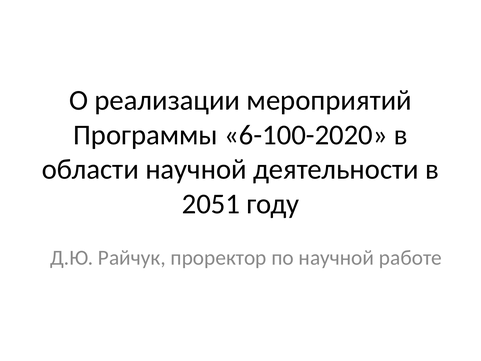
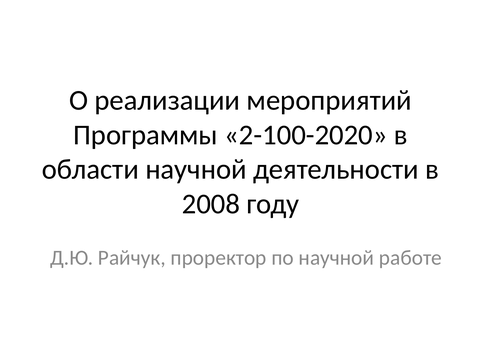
6-100-2020: 6-100-2020 -> 2-100-2020 (306, 135)
2051: 2051 -> 2008 (211, 204)
